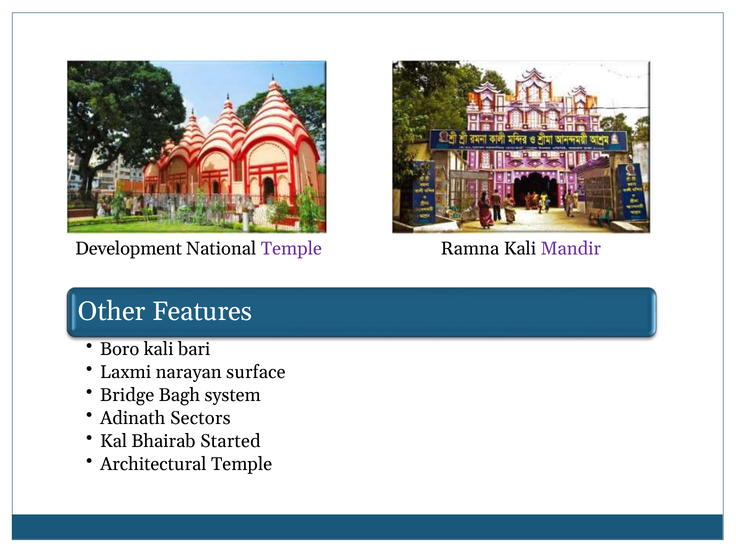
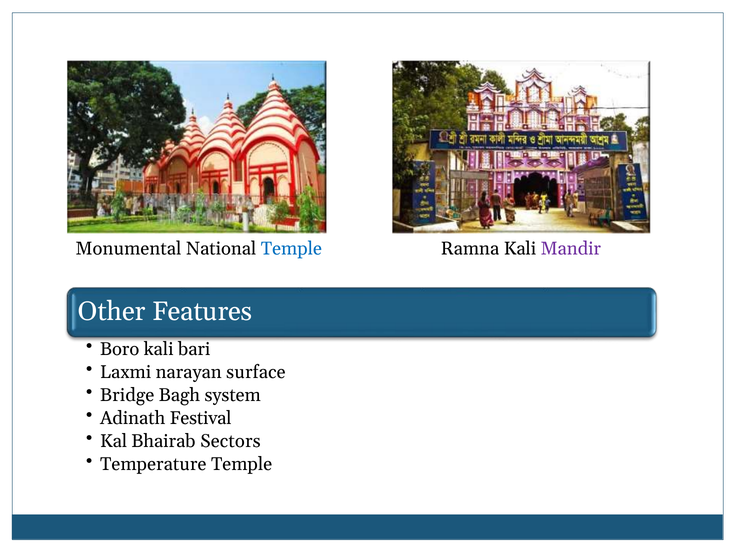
Development: Development -> Monumental (128, 249)
Temple colour: purple -> blue (291, 249)
Sectors: Sectors -> Festival (201, 418)
Started: Started -> Sectors (230, 441)
Architectural: Architectural -> Temperature (153, 464)
